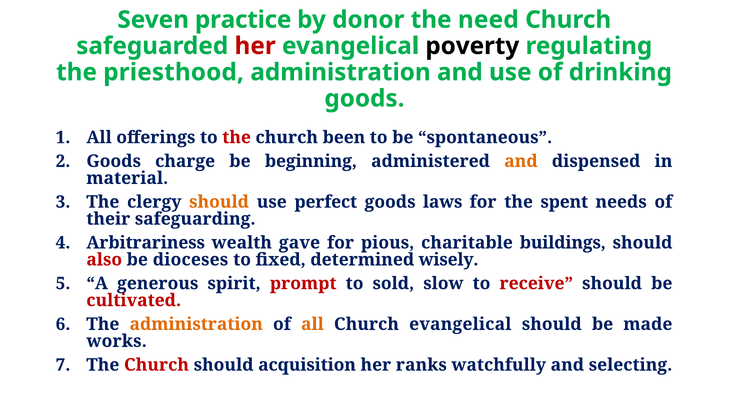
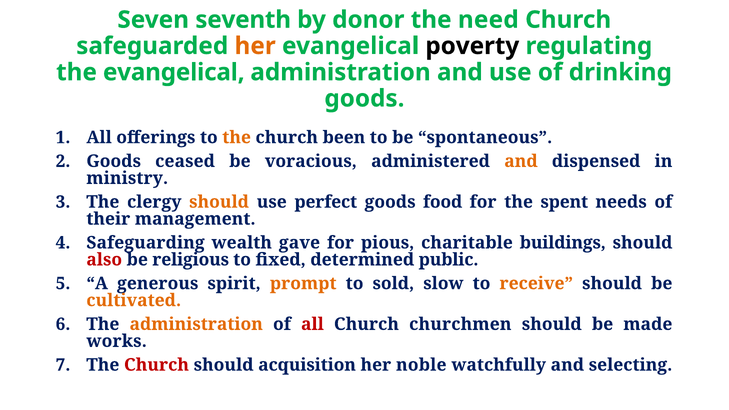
practice: practice -> seventh (243, 20)
her colour: red -> orange (255, 46)
the priesthood: priesthood -> evangelical (174, 72)
the colour: red -> orange (237, 137)
charge: charge -> ceased (185, 161)
beginning: beginning -> voracious (311, 161)
material: material -> ministry (127, 178)
laws: laws -> food (443, 202)
safeguarding: safeguarding -> management (195, 219)
Arbitrariness: Arbitrariness -> Safeguarding (146, 243)
dioceses: dioceses -> religious (191, 260)
wisely: wisely -> public (449, 260)
prompt colour: red -> orange (303, 283)
receive colour: red -> orange (536, 283)
cultivated colour: red -> orange (134, 300)
all colour: orange -> red (312, 324)
Church evangelical: evangelical -> churchmen (460, 324)
ranks: ranks -> noble (421, 365)
